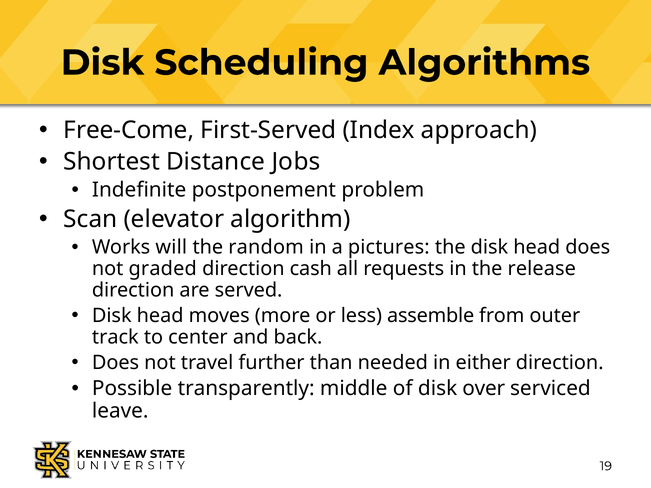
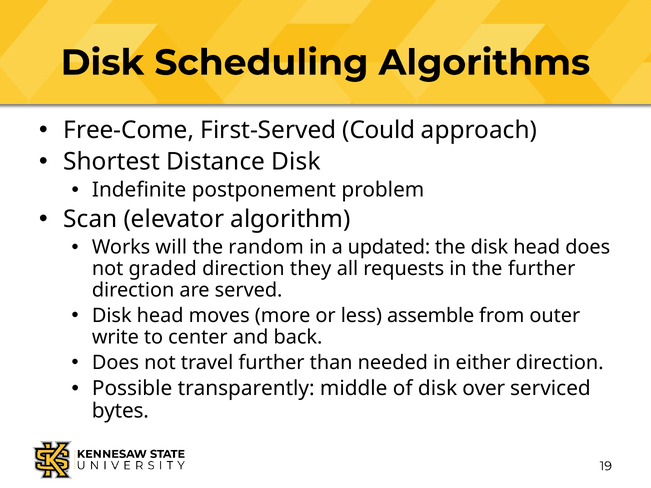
Index: Index -> Could (379, 130)
Distance Jobs: Jobs -> Disk (296, 162)
pictures: pictures -> updated (389, 247)
cash: cash -> they (311, 269)
the release: release -> further (542, 269)
track: track -> write (115, 337)
leave: leave -> bytes (120, 411)
